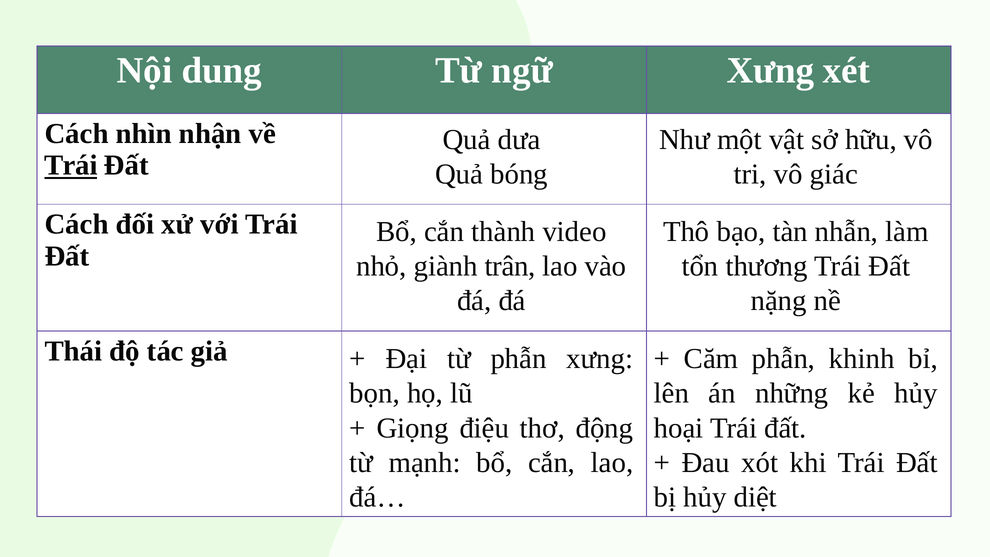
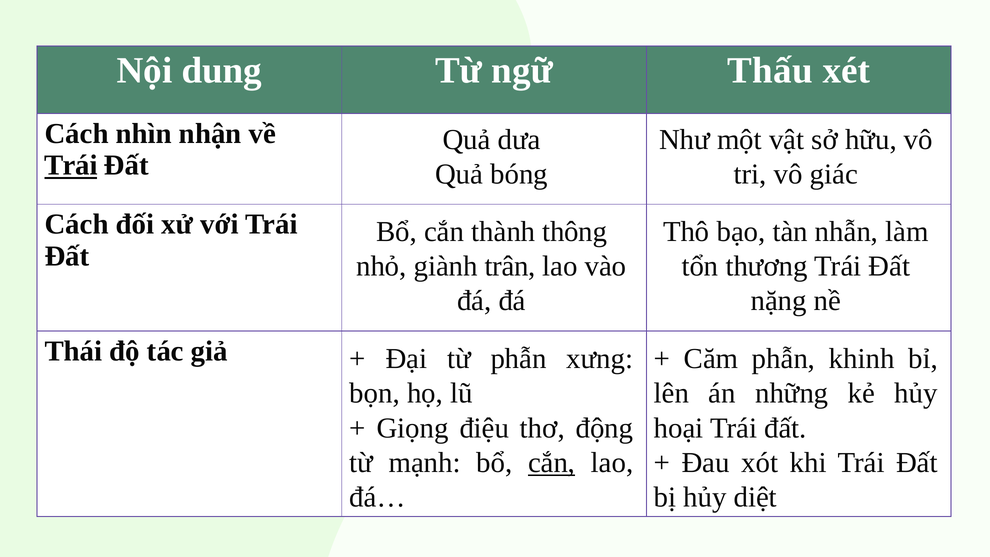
ngữ Xưng: Xưng -> Thấu (770, 70)
video: video -> thông (575, 232)
cắn underline: none -> present (552, 463)
